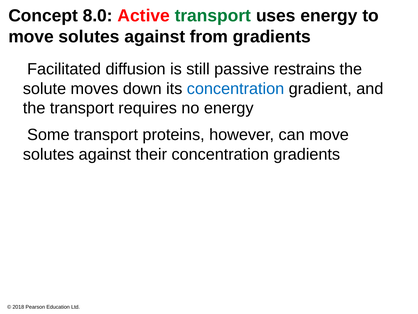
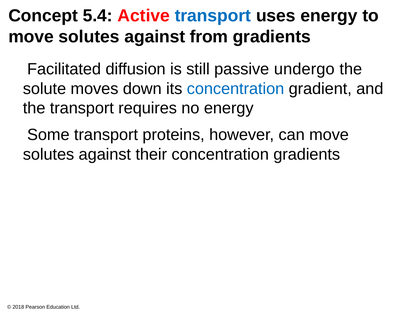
8.0: 8.0 -> 5.4 (98, 16)
transport colour: green -> blue (213, 16)
restrains: restrains -> undergo (304, 69)
